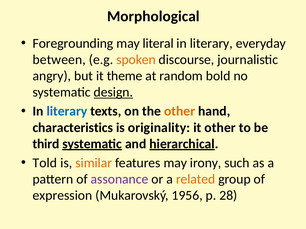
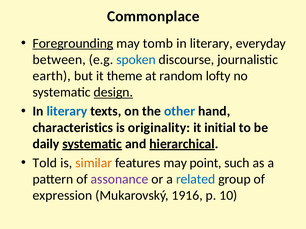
Morphological: Morphological -> Commonplace (153, 16)
Foregrounding underline: none -> present (73, 43)
literal: literal -> tomb (158, 43)
spoken colour: orange -> blue (136, 60)
angry: angry -> earth (52, 76)
bold: bold -> lofty (218, 76)
other colour: orange -> blue (180, 111)
it other: other -> initial (220, 128)
third: third -> daily (46, 144)
irony: irony -> point (206, 163)
related colour: orange -> blue (196, 180)
1956: 1956 -> 1916 (187, 196)
28: 28 -> 10 (228, 196)
